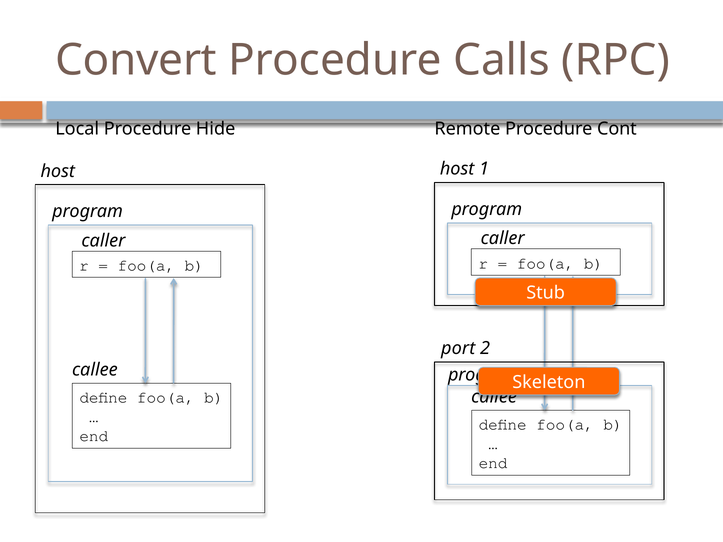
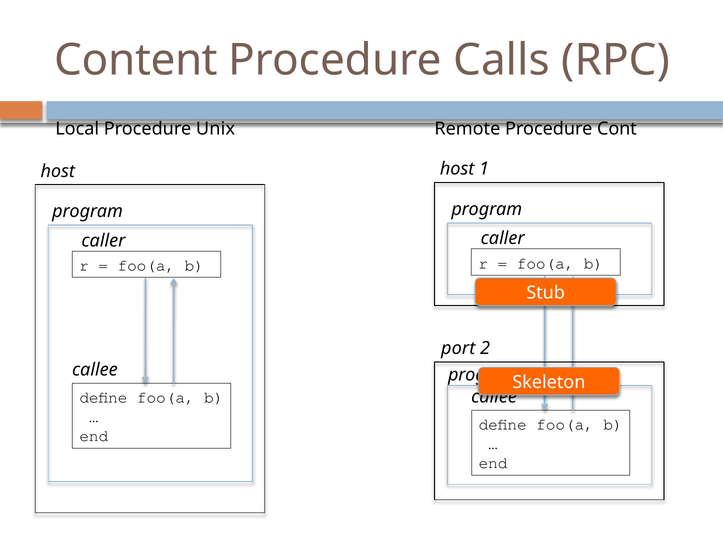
Convert: Convert -> Content (136, 60)
Hide: Hide -> Unix (216, 129)
